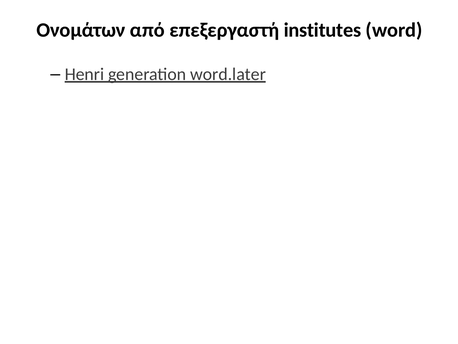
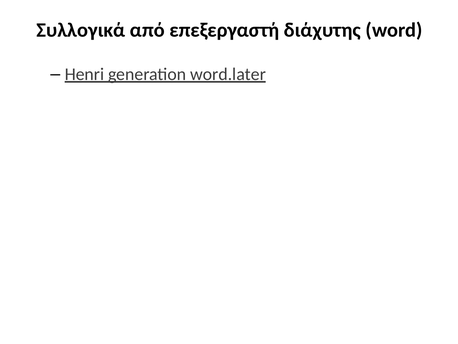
Ονομάτων: Ονομάτων -> Συλλογικά (81, 30)
institutes: institutes -> διάχυτης (322, 30)
